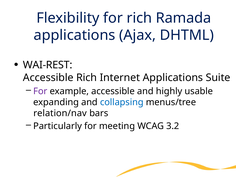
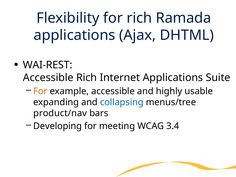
For colour: purple -> orange (40, 91)
relation/nav: relation/nav -> product/nav (60, 113)
Particularly: Particularly -> Developing (58, 126)
3.2: 3.2 -> 3.4 (173, 126)
